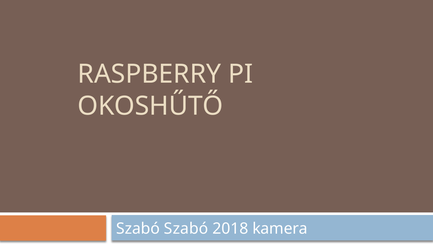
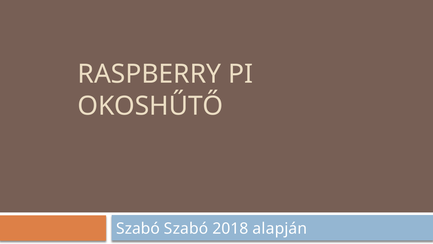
kamera: kamera -> alapján (280, 228)
